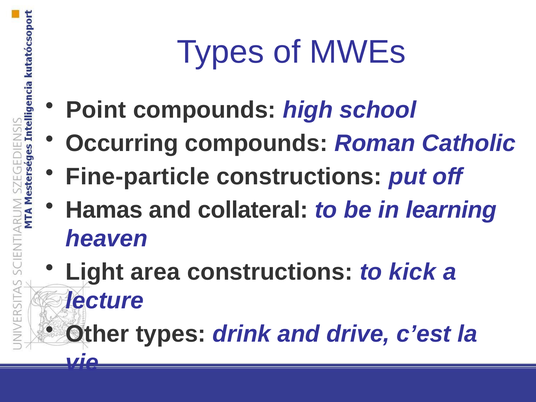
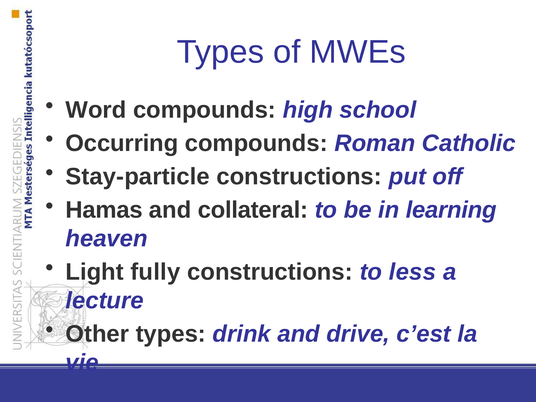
Point: Point -> Word (96, 110)
Fine-particle: Fine-particle -> Stay-particle (138, 177)
area: area -> fully (155, 272)
kick: kick -> less (413, 272)
